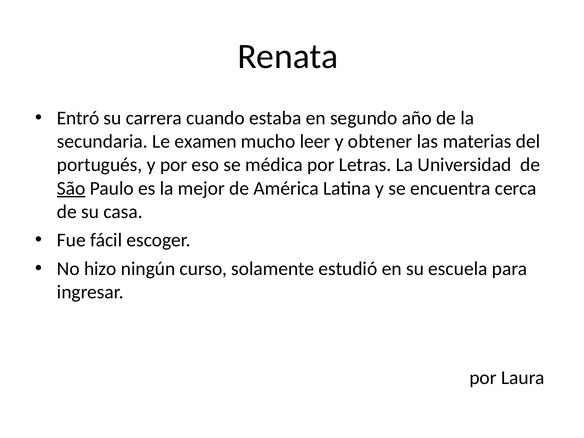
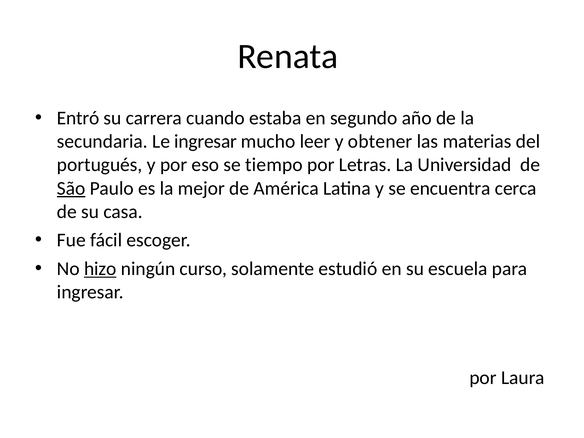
Le examen: examen -> ingresar (206, 142)
médica: médica -> tiempo (274, 165)
hizo underline: none -> present (100, 269)
